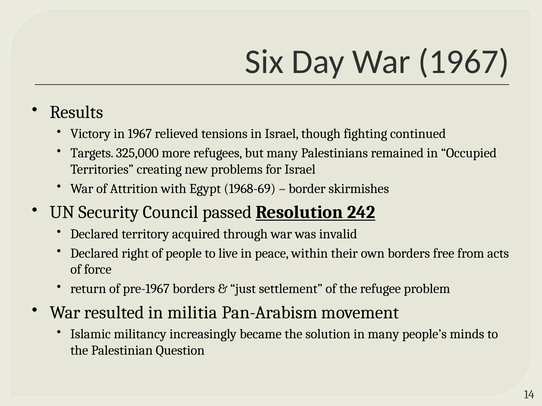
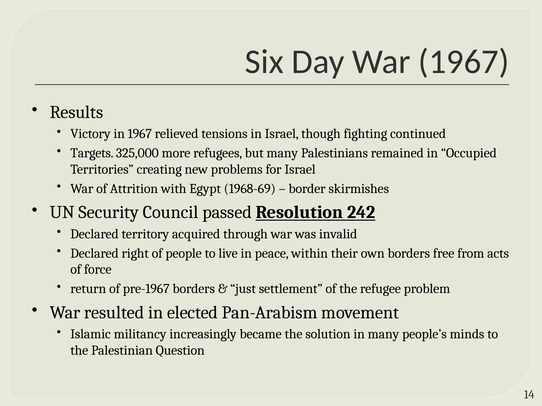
militia: militia -> elected (193, 313)
